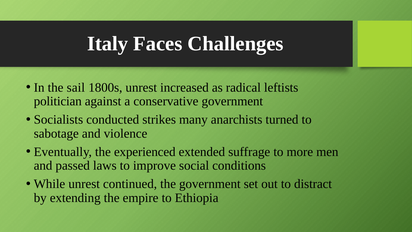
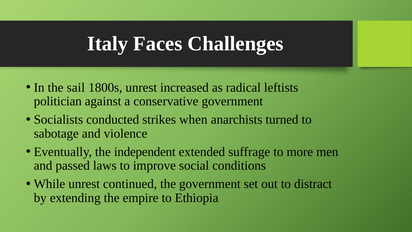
many: many -> when (193, 119)
experienced: experienced -> independent (145, 152)
